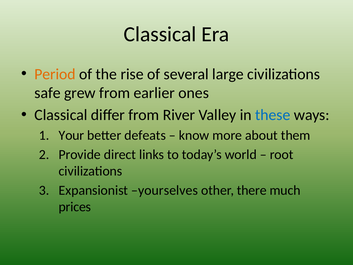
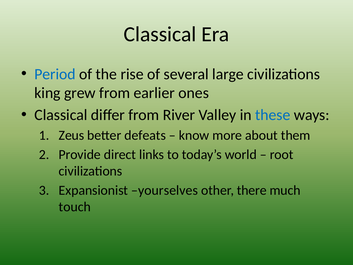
Period colour: orange -> blue (55, 74)
safe: safe -> king (48, 93)
Your: Your -> Zeus (71, 135)
prices: prices -> touch (75, 207)
